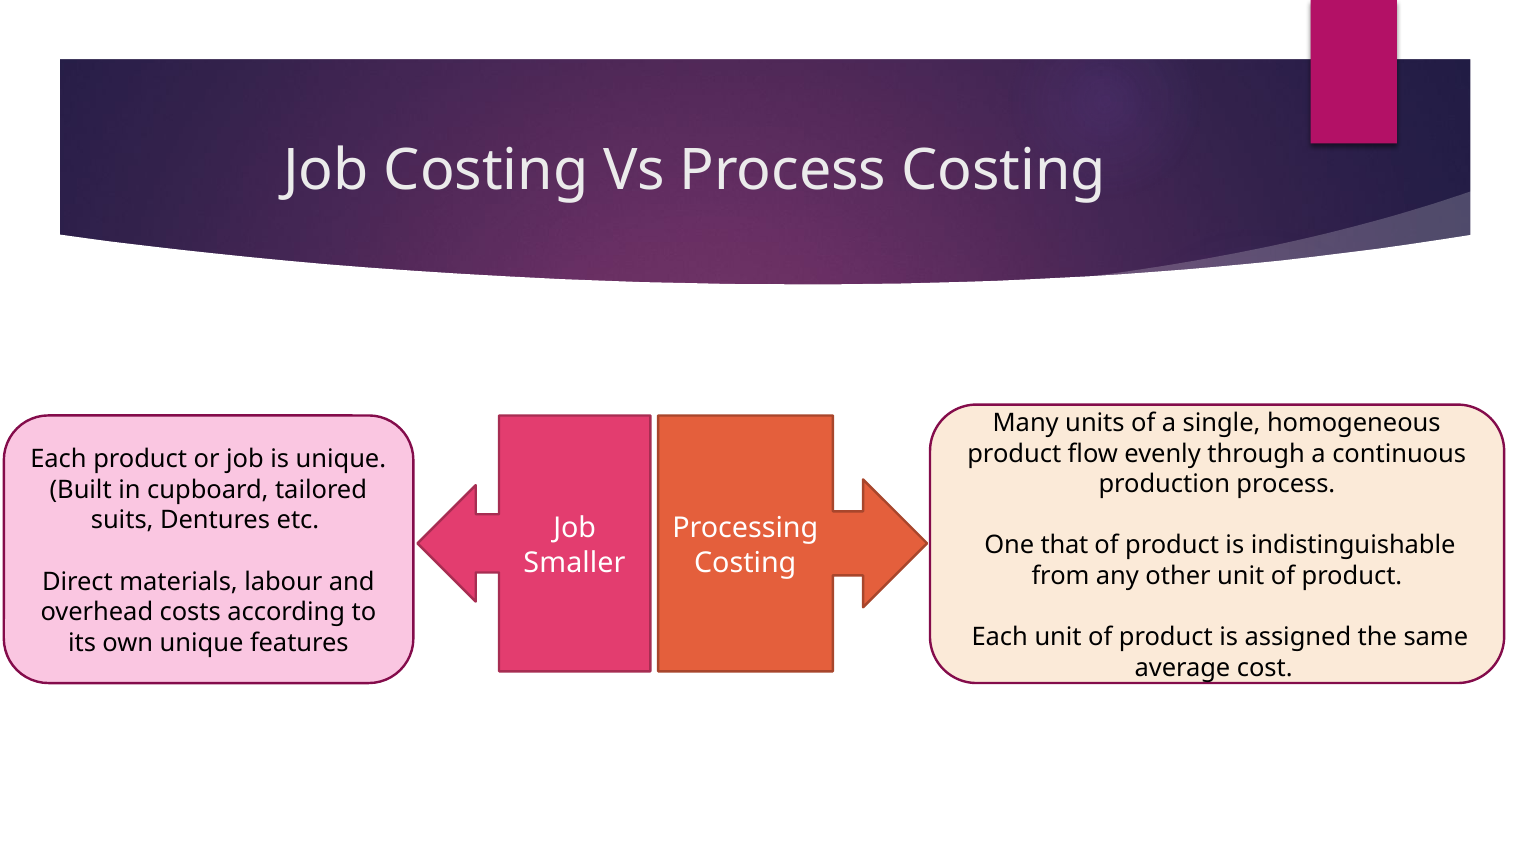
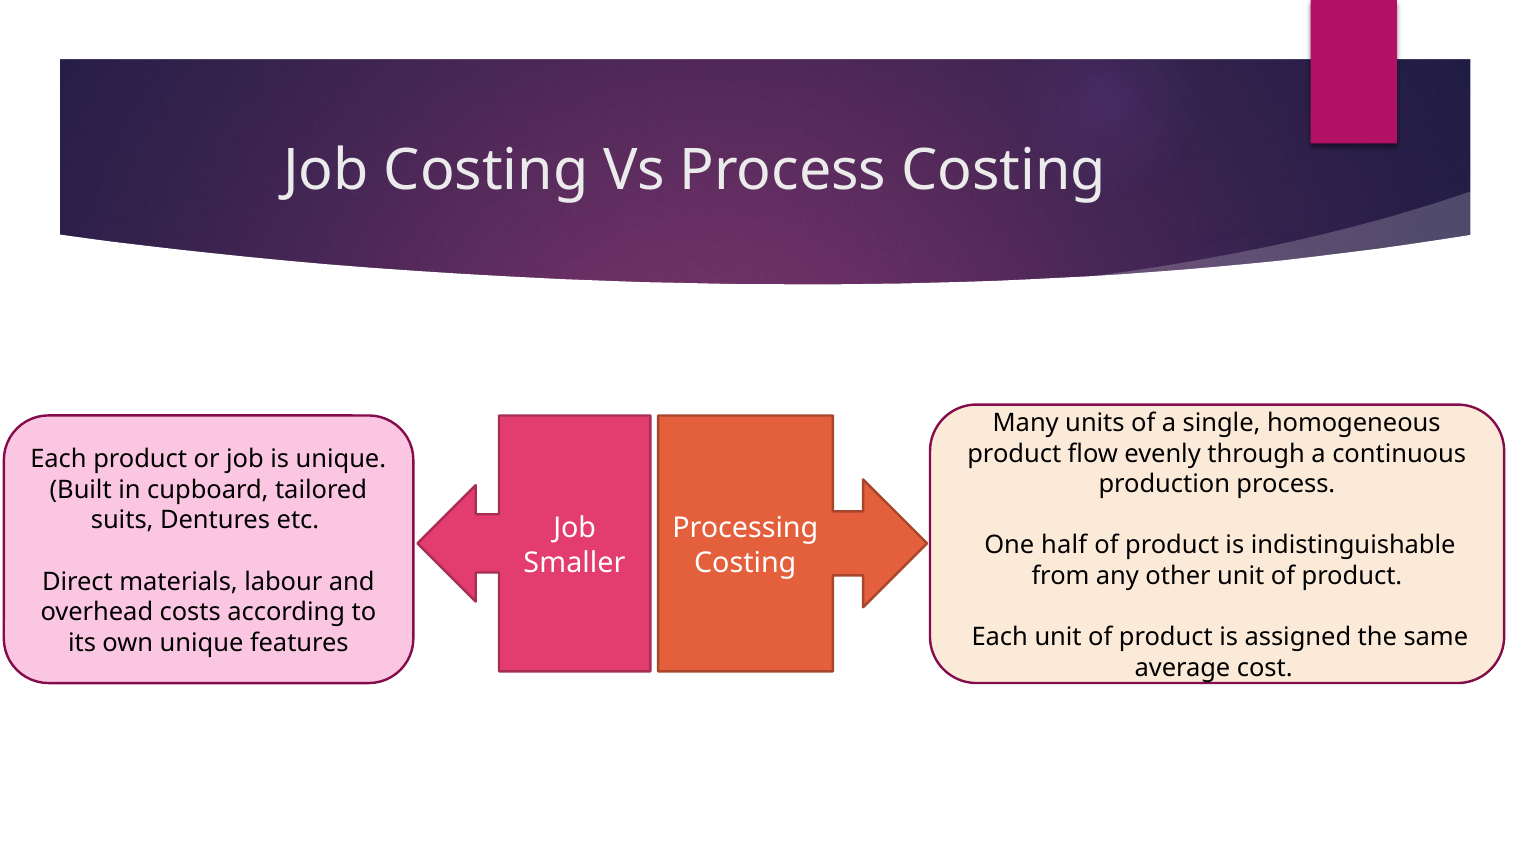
that: that -> half (1064, 546)
